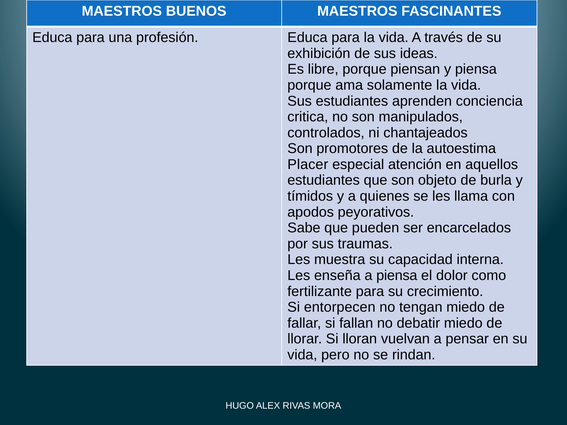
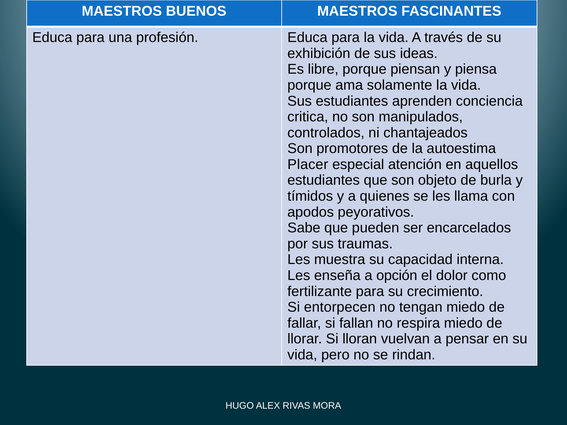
a piensa: piensa -> opción (397, 276)
debatir: debatir -> respira (418, 323)
